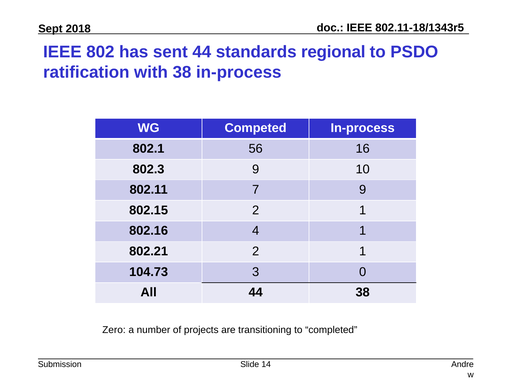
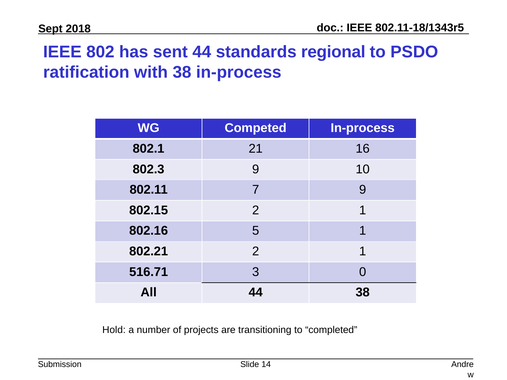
56: 56 -> 21 (256, 149)
4: 4 -> 5 (256, 231)
104.73: 104.73 -> 516.71 (149, 272)
Zero: Zero -> Hold (114, 330)
